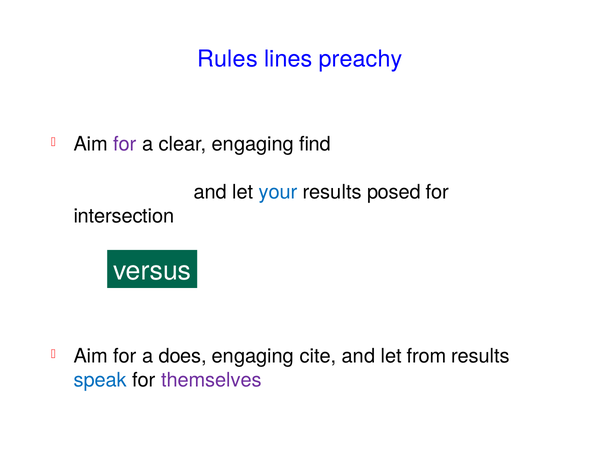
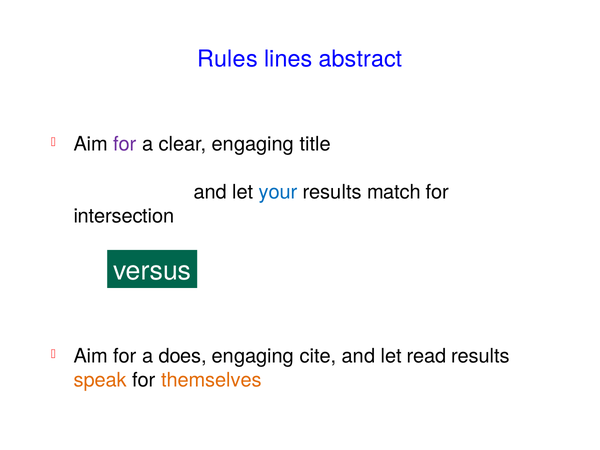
preachy: preachy -> abstract (360, 59)
find: find -> title (315, 144)
posed: posed -> match (394, 192)
from: from -> read (427, 356)
speak colour: blue -> orange (100, 380)
themselves colour: purple -> orange (211, 380)
